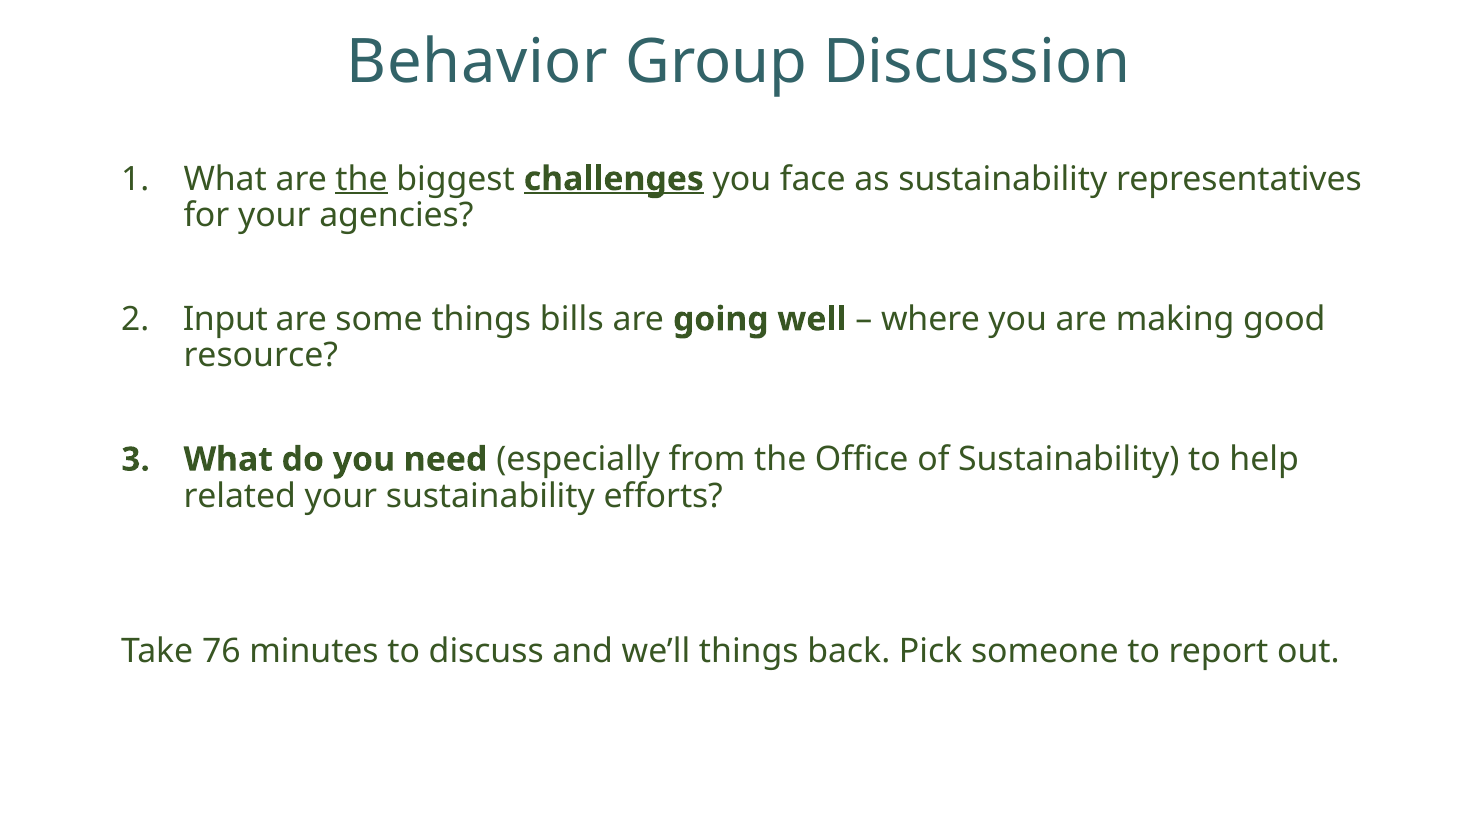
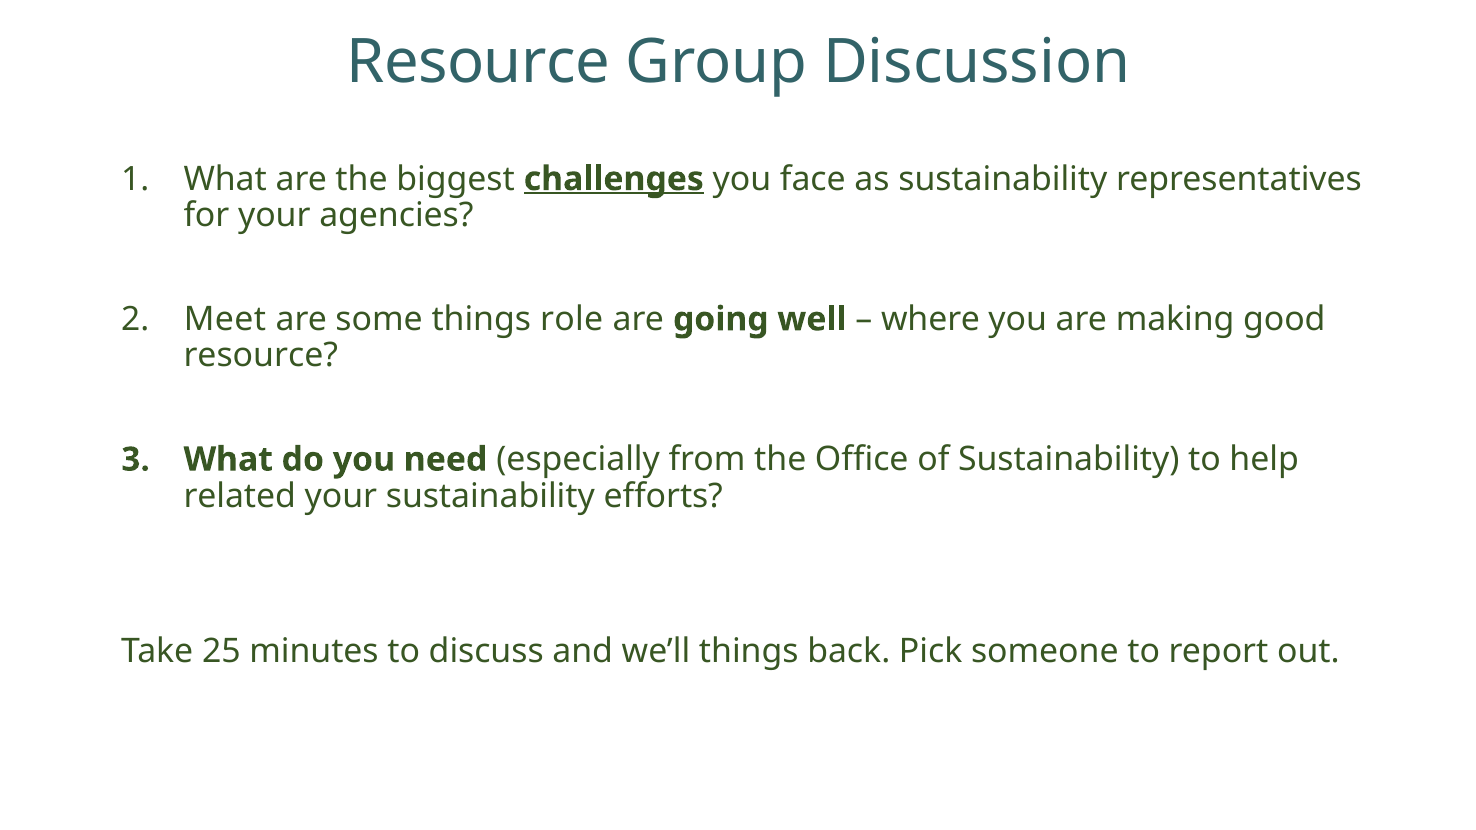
Behavior: Behavior -> Resource (478, 62)
the underline: present -> none (362, 179)
Input: Input -> Meet (225, 319)
bills: bills -> role (572, 319)
76: 76 -> 25 (221, 652)
